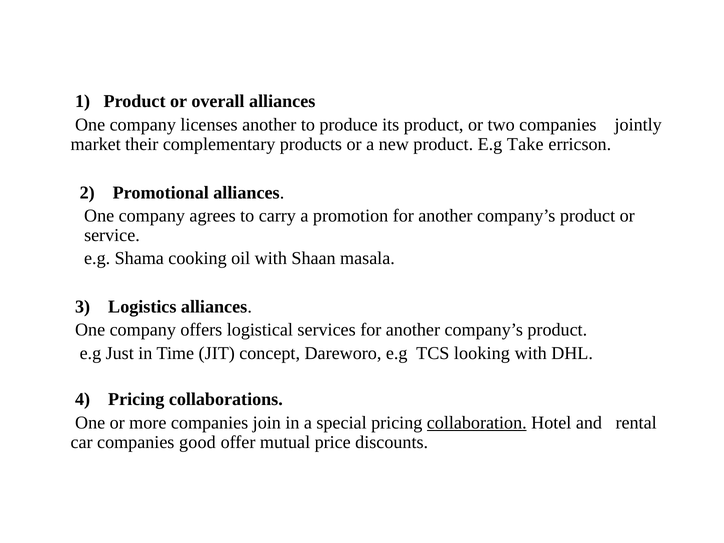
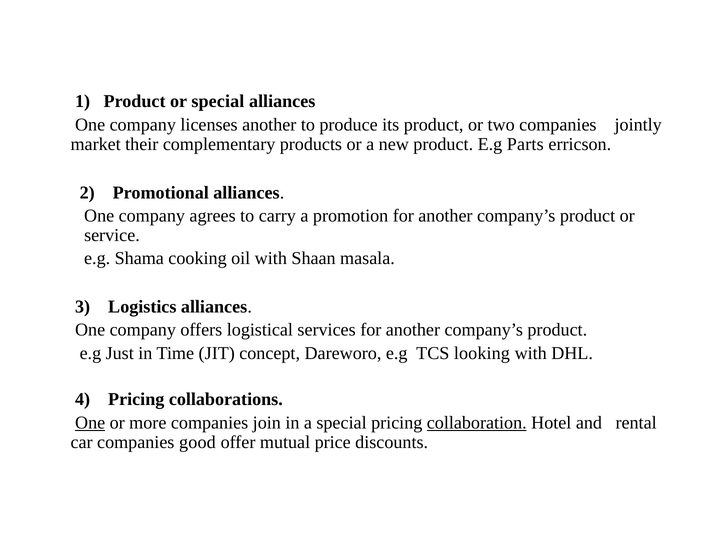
or overall: overall -> special (218, 101)
Take: Take -> Parts (525, 144)
One underline: none -> present (90, 423)
